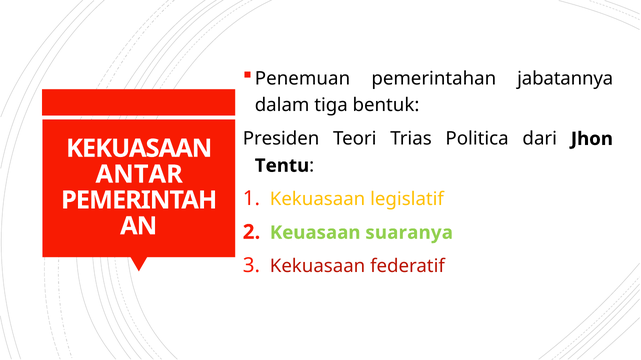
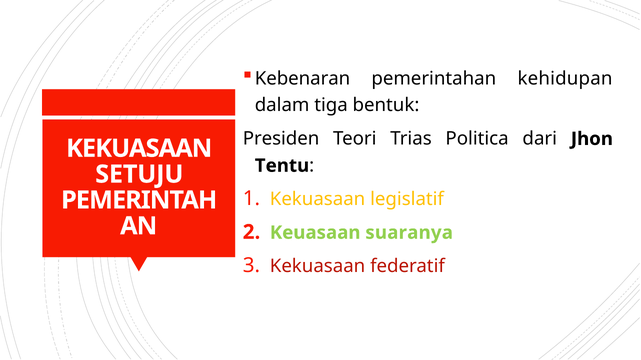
Penemuan: Penemuan -> Kebenaran (303, 79)
jabatannya: jabatannya -> kehidupan (565, 79)
ANTAR: ANTAR -> SETUJU (139, 175)
